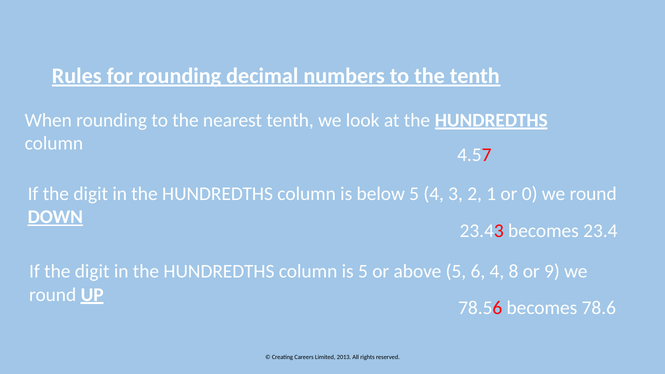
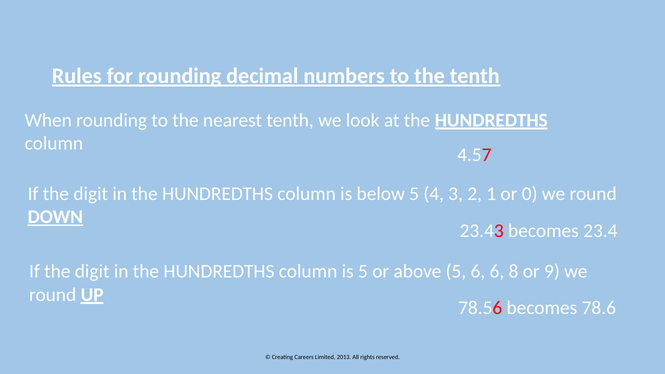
6 4: 4 -> 6 (497, 271)
